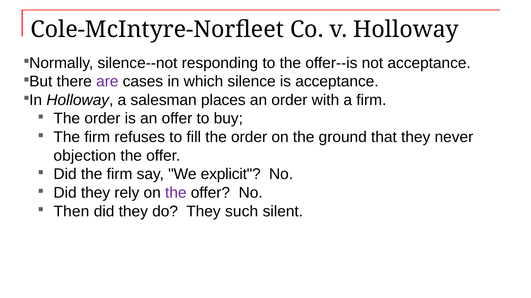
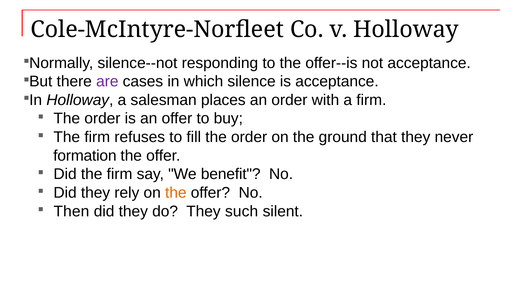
objection: objection -> formation (85, 156)
explicit: explicit -> benefit (231, 175)
the colour: purple -> orange (176, 193)
